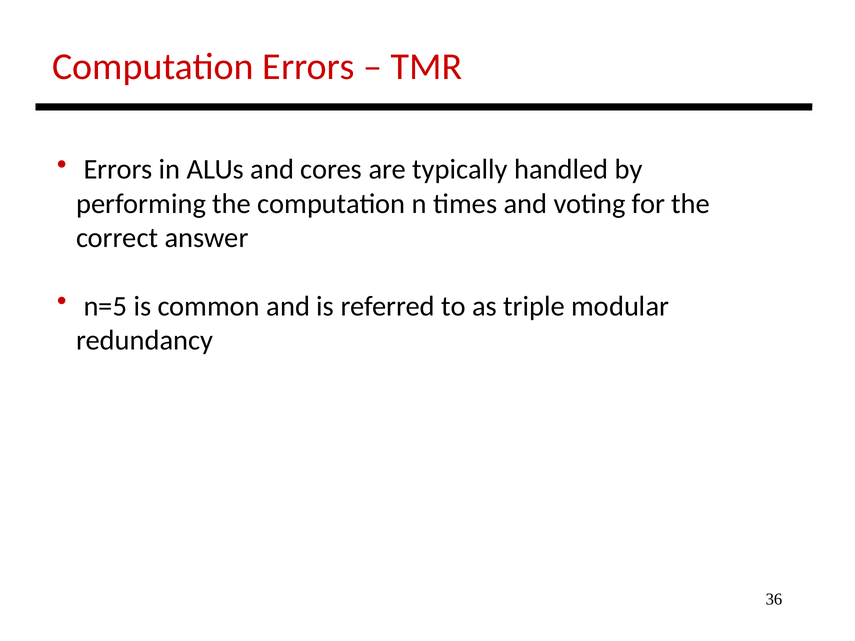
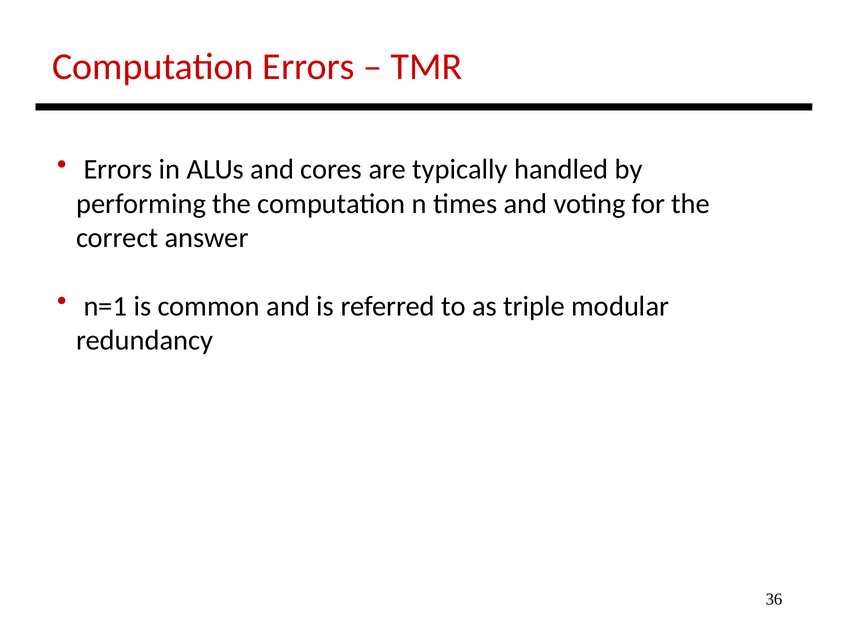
n=5: n=5 -> n=1 (105, 306)
